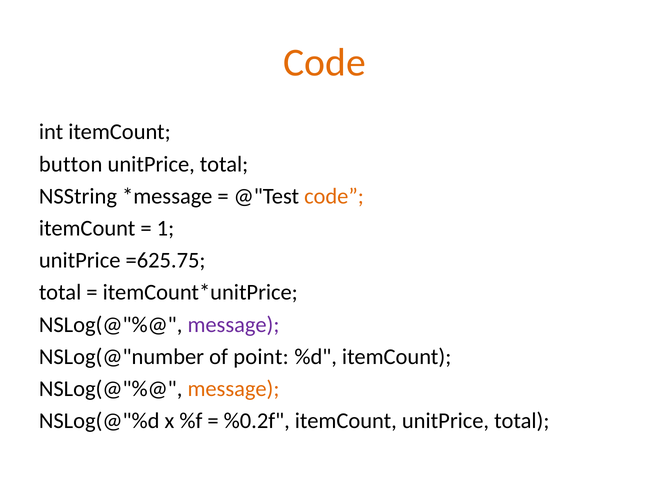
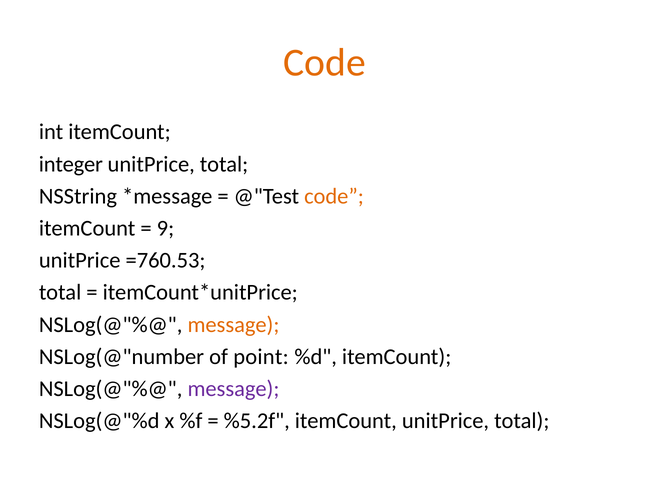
button: button -> integer (71, 164)
1: 1 -> 9 (165, 228)
=625.75: =625.75 -> =760.53 (166, 260)
message colour: purple -> orange (233, 324)
message colour: orange -> purple (233, 389)
%0.2f: %0.2f -> %5.2f (257, 421)
